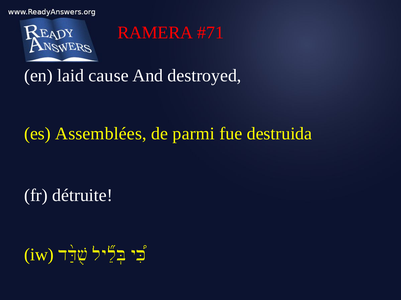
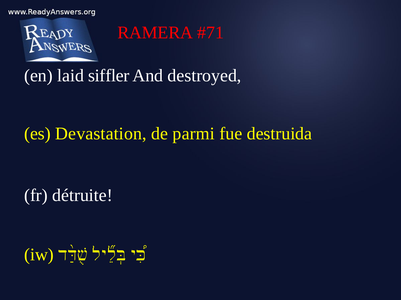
cause: cause -> siffler (109, 76)
Assemblées: Assemblées -> Devastation (101, 134)
